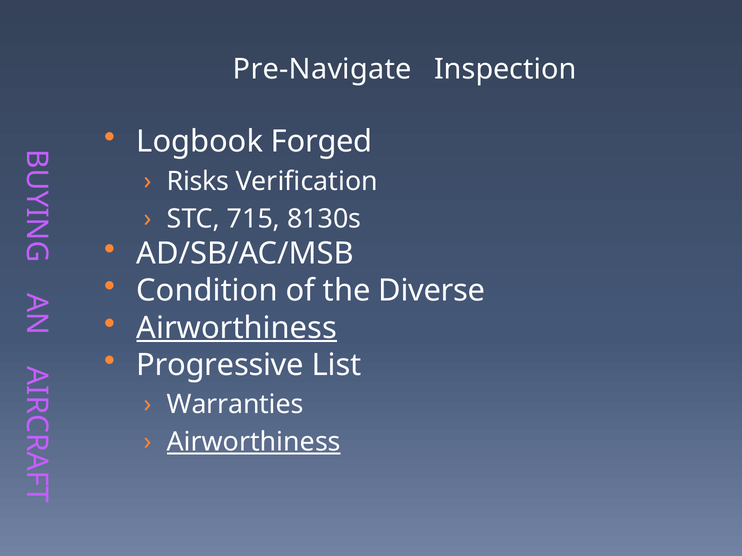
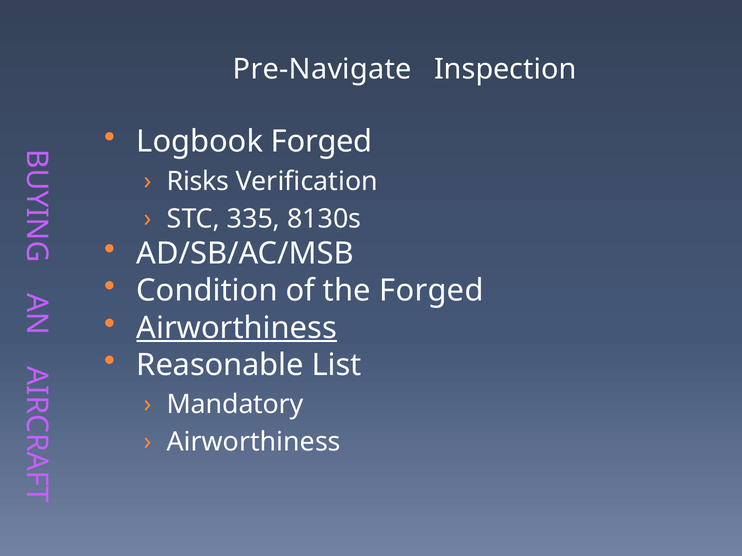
715: 715 -> 335 (254, 219)
the Diverse: Diverse -> Forged (431, 291)
Progressive: Progressive -> Reasonable (220, 365)
Warranties: Warranties -> Mandatory (235, 405)
Airworthiness underline: present -> none (254, 442)
